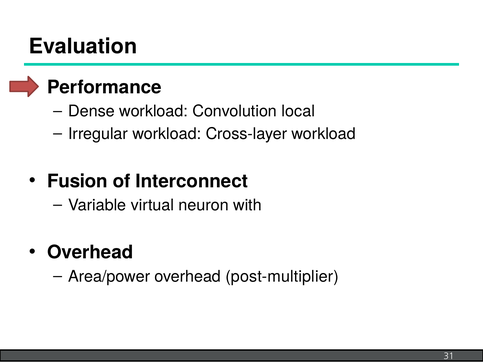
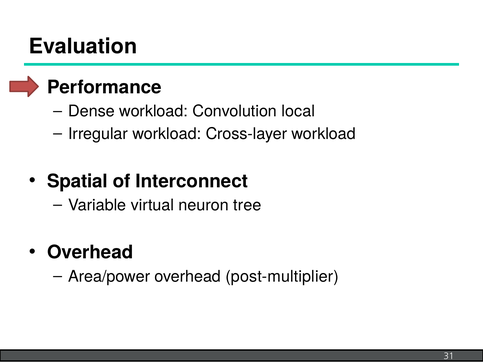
Fusion: Fusion -> Spatial (77, 181)
with: with -> tree (247, 205)
